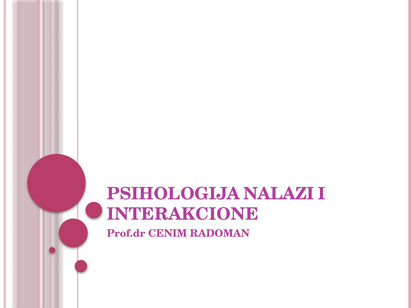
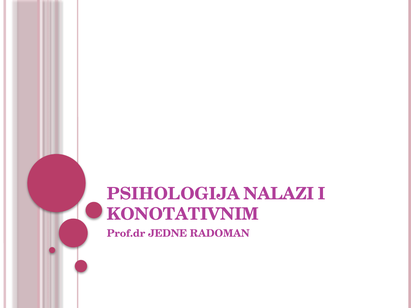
INTERAKCIONE: INTERAKCIONE -> KONOTATIVNIM (183, 214)
CENIM: CENIM -> JEDNE (168, 234)
